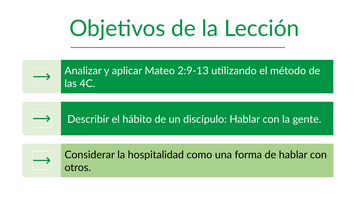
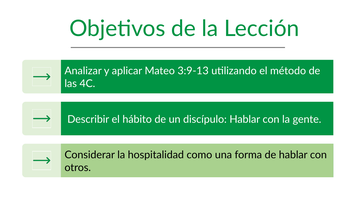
2:9-13: 2:9-13 -> 3:9-13 (193, 71)
